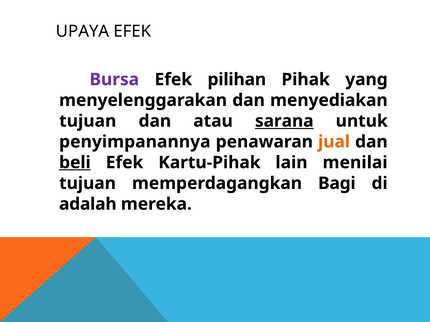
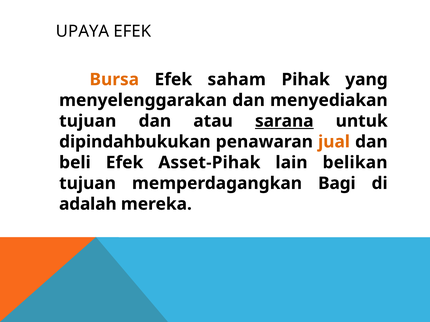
Bursa colour: purple -> orange (114, 80)
pilihan: pilihan -> saham (237, 80)
penyimpanannya: penyimpanannya -> dipindahbukukan (135, 142)
beli underline: present -> none (75, 163)
Kartu-Pihak: Kartu-Pihak -> Asset-Pihak (209, 163)
menilai: menilai -> belikan (355, 163)
